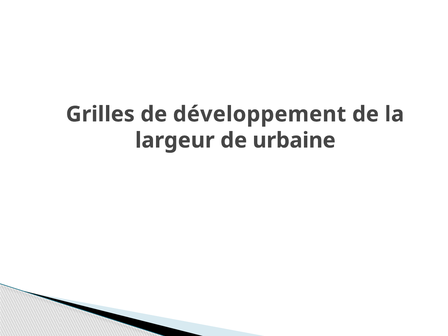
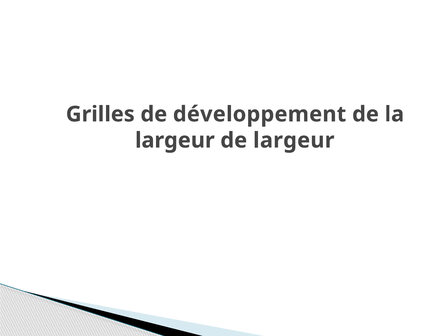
de urbaine: urbaine -> largeur (294, 140)
